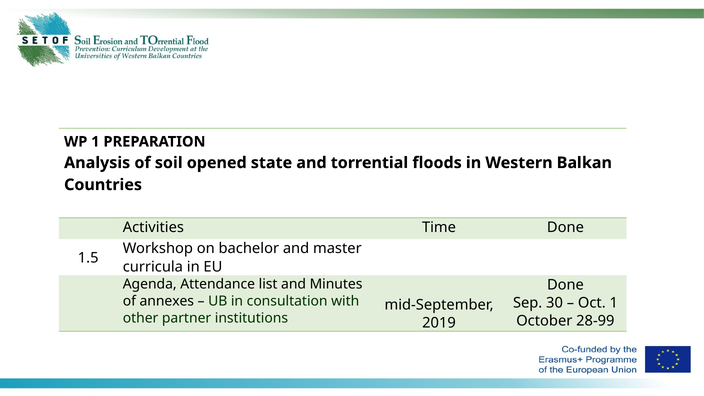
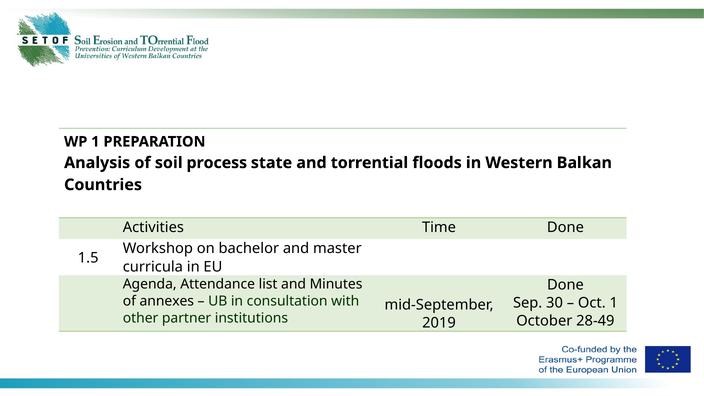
opened: opened -> process (217, 163)
28-99: 28-99 -> 28-49 (595, 321)
